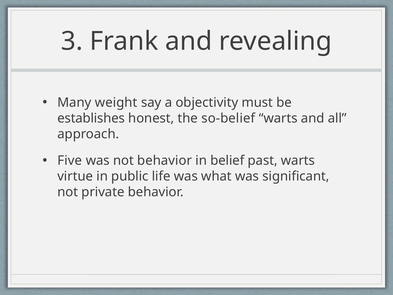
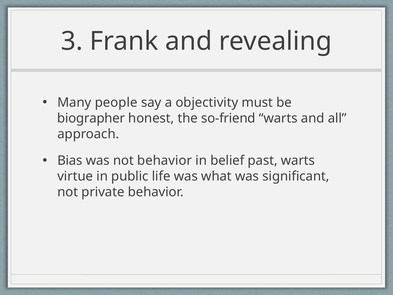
weight: weight -> people (116, 102)
establishes: establishes -> biographer (91, 118)
so-belief: so-belief -> so-friend (228, 118)
Five: Five -> Bias (70, 161)
